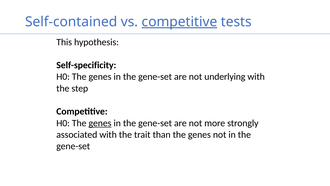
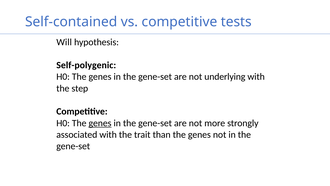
competitive underline: present -> none (180, 22)
This: This -> Will (64, 42)
Self-specificity: Self-specificity -> Self-polygenic (86, 65)
